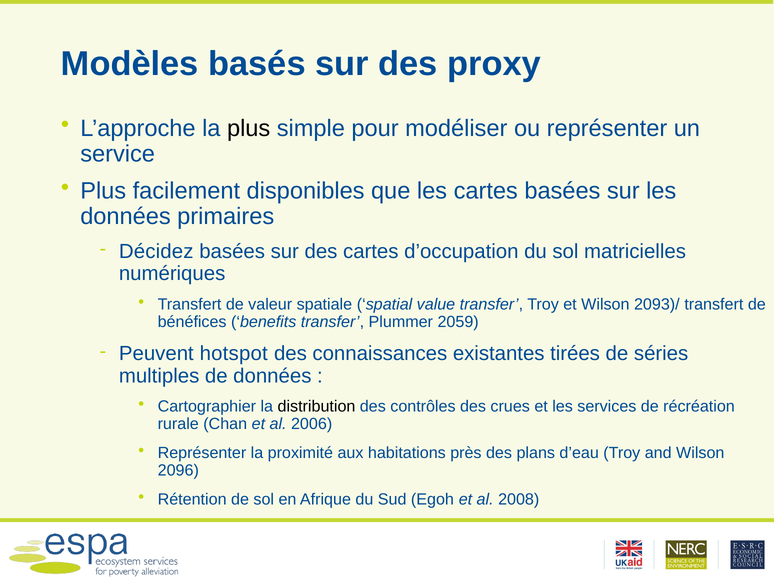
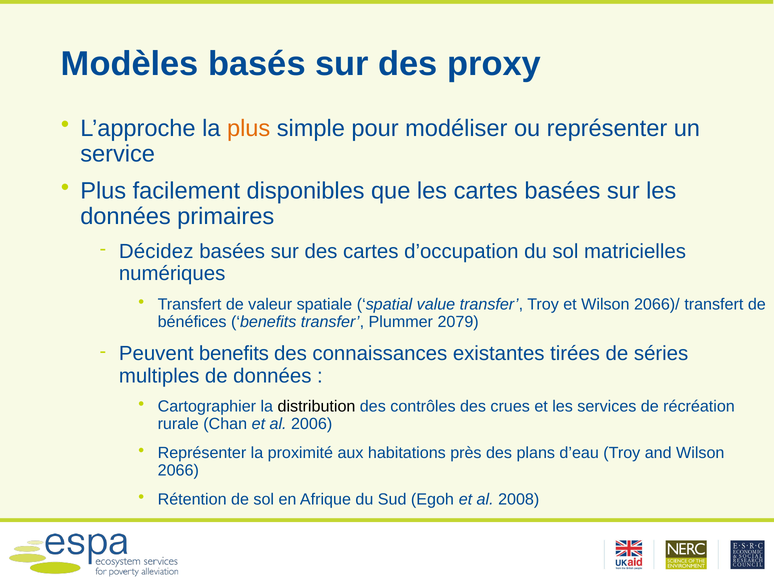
plus colour: black -> orange (249, 128)
2093)/: 2093)/ -> 2066)/ (657, 304)
2059: 2059 -> 2079 (458, 322)
Peuvent hotspot: hotspot -> benefits (234, 353)
2096: 2096 -> 2066 (178, 470)
